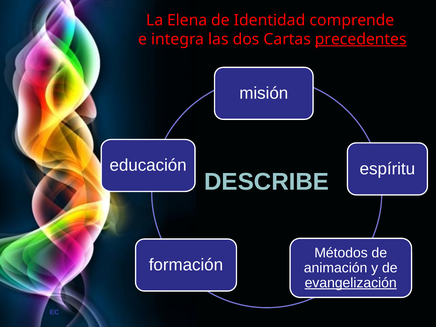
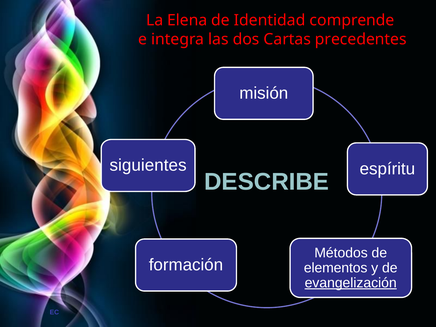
precedentes underline: present -> none (361, 39)
educación: educación -> siguientes (148, 165)
animación: animación -> elementos (336, 268)
